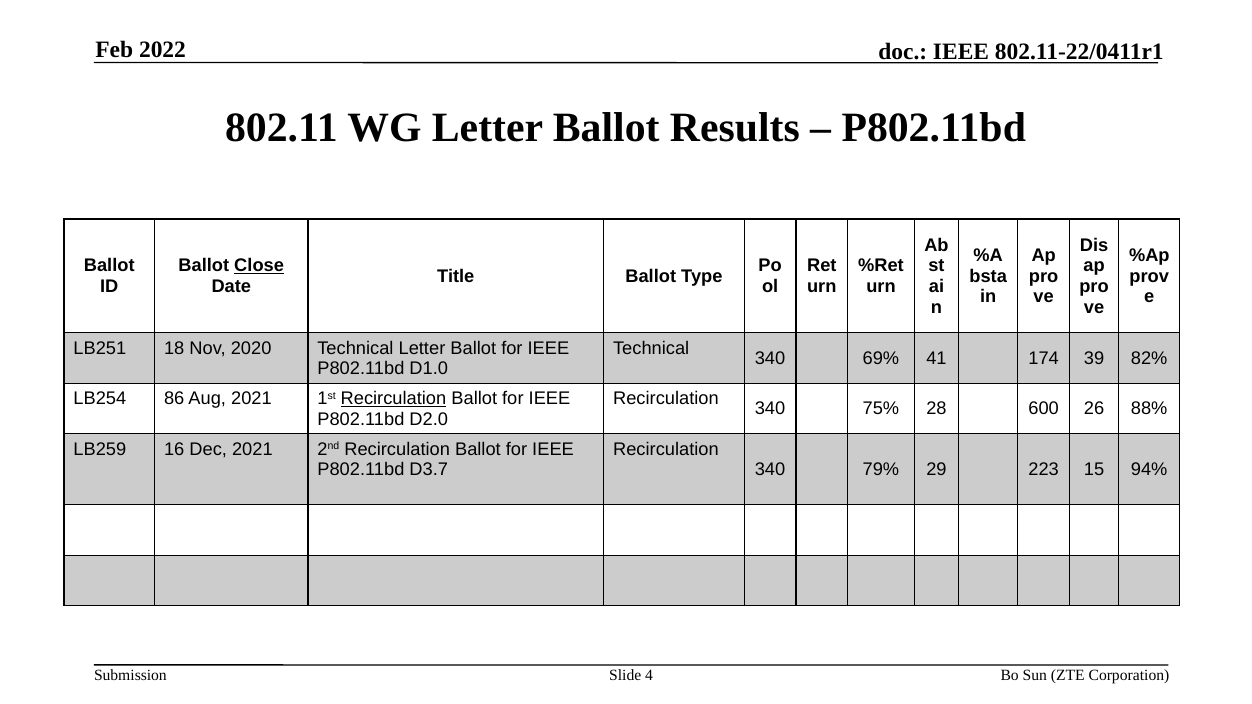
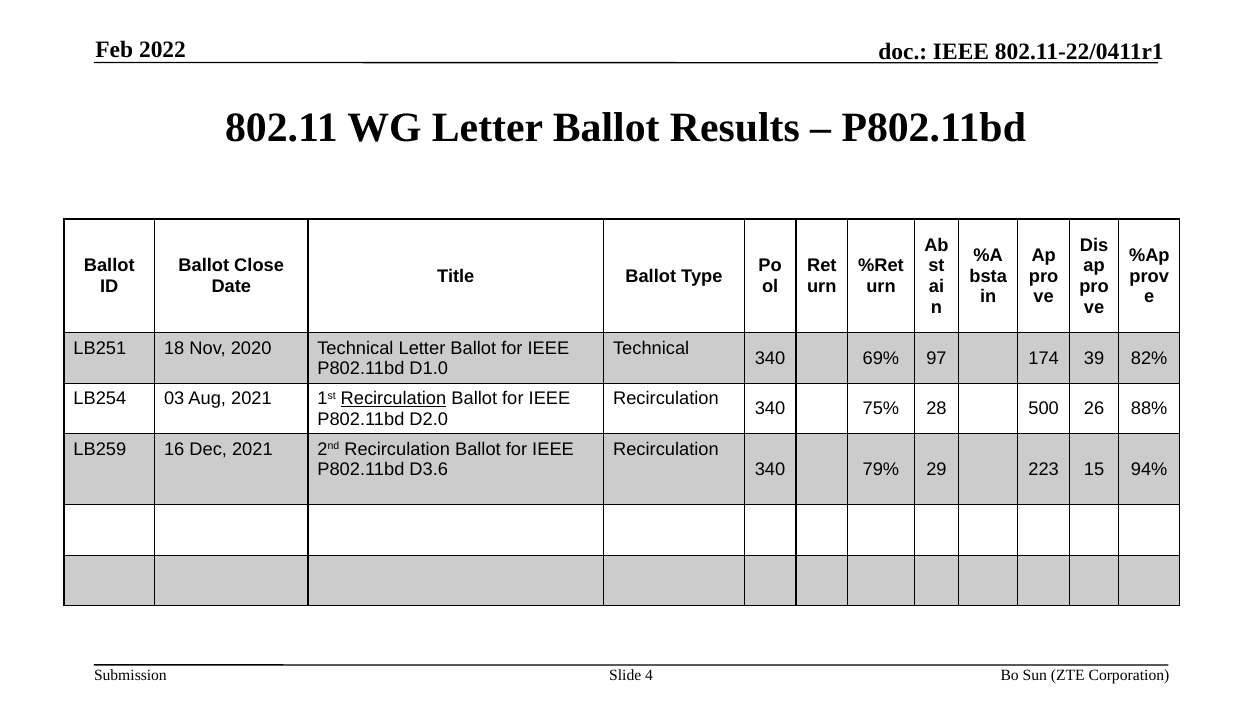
Close underline: present -> none (259, 266)
41: 41 -> 97 (936, 359)
86: 86 -> 03 (174, 399)
600: 600 -> 500 (1044, 409)
D3.7: D3.7 -> D3.6 (429, 470)
